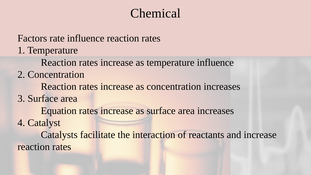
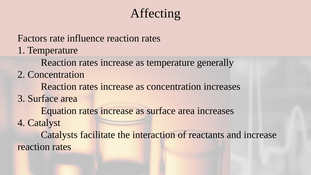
Chemical: Chemical -> Affecting (155, 13)
temperature influence: influence -> generally (215, 62)
